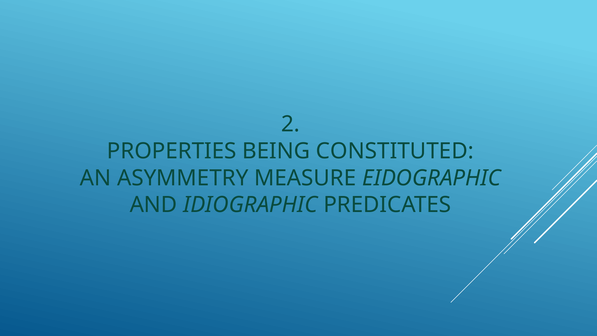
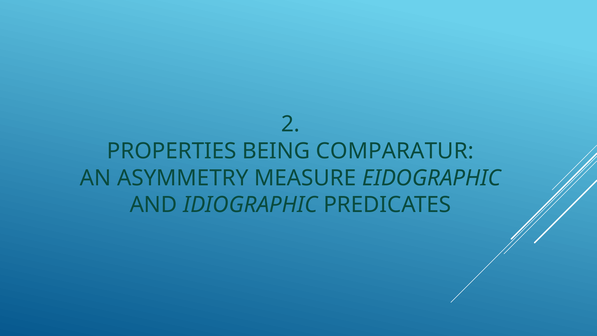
CONSTITUTED: CONSTITUTED -> COMPARATUR (395, 151)
